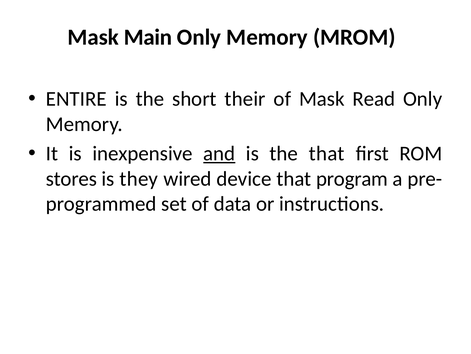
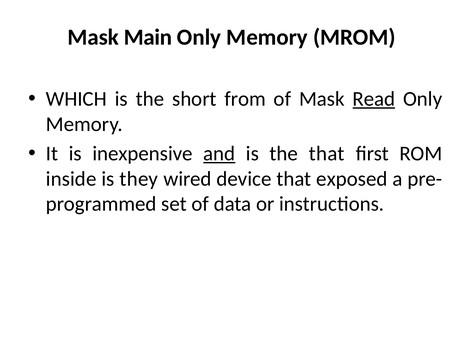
ENTIRE: ENTIRE -> WHICH (76, 99)
their: their -> from (245, 99)
Read underline: none -> present (374, 99)
stores: stores -> inside (71, 178)
program: program -> exposed (352, 178)
